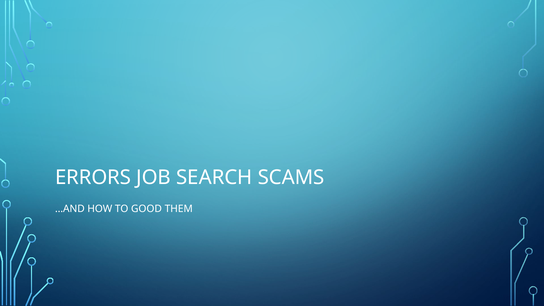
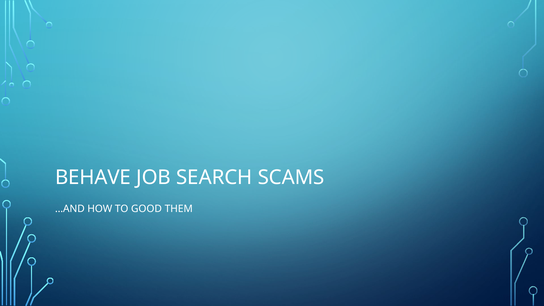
ERRORS: ERRORS -> BEHAVE (93, 177)
